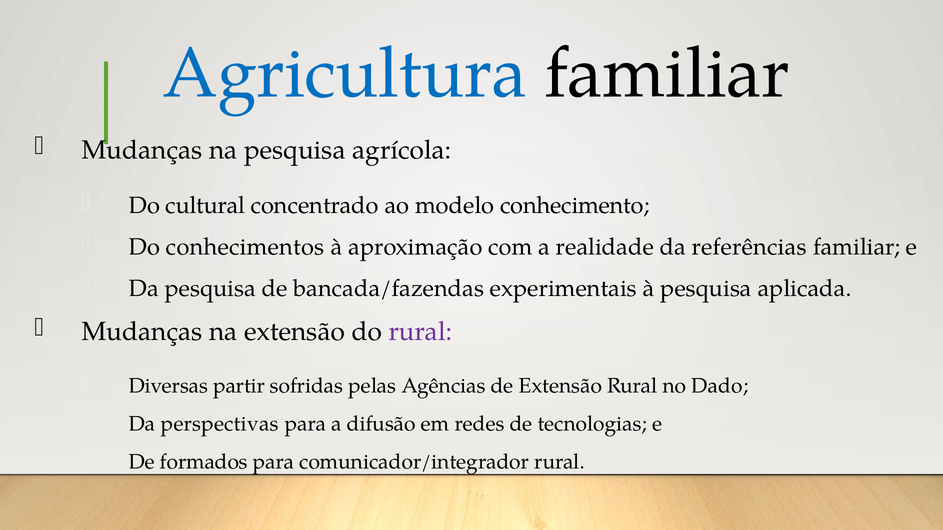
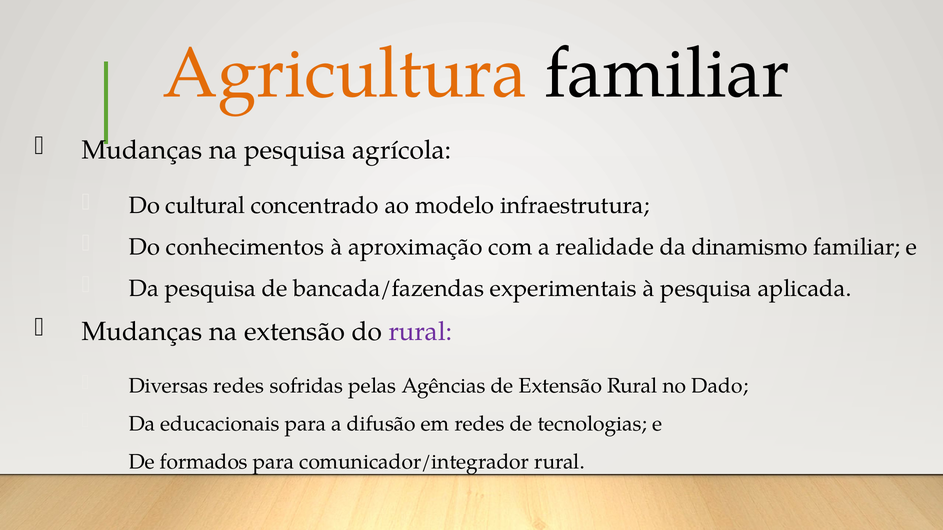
Agricultura colour: blue -> orange (345, 73)
conhecimento: conhecimento -> infraestrutura (575, 206)
referências: referências -> dinamismo (750, 247)
Diversas partir: partir -> redes (239, 386)
perspectivas: perspectivas -> educacionais (220, 424)
